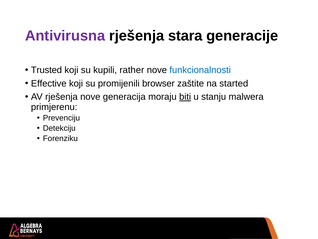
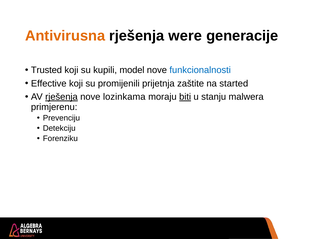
Antivirusna colour: purple -> orange (65, 36)
stara: stara -> were (185, 36)
rather: rather -> model (132, 70)
browser: browser -> prijetnja (158, 83)
rješenja underline: none -> present (61, 97)
generacija: generacija -> lozinkama (124, 97)
